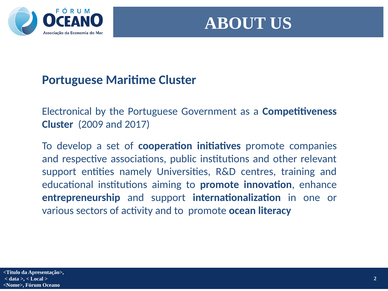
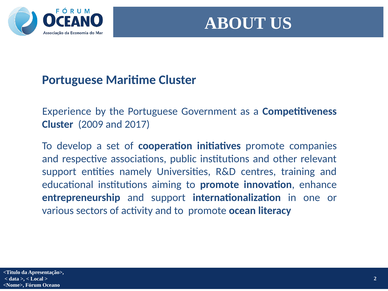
Electronical: Electronical -> Experience (67, 111)
